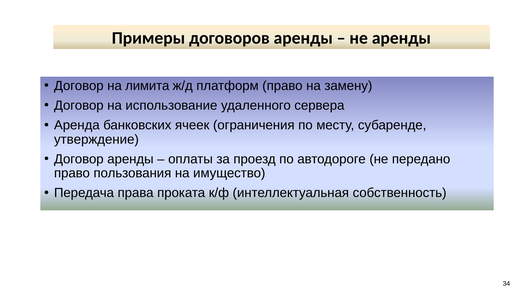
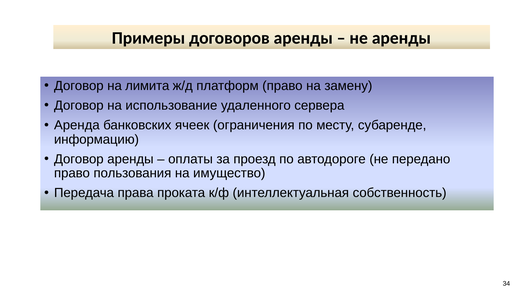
утверждение: утверждение -> информацию (96, 139)
